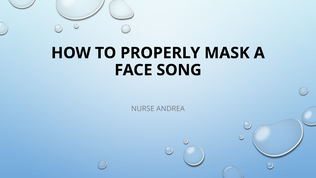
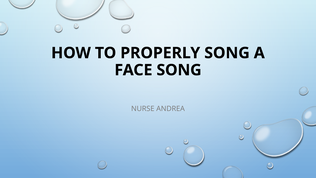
PROPERLY MASK: MASK -> SONG (227, 53)
